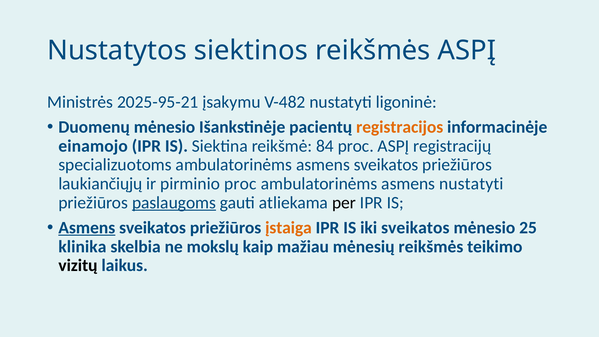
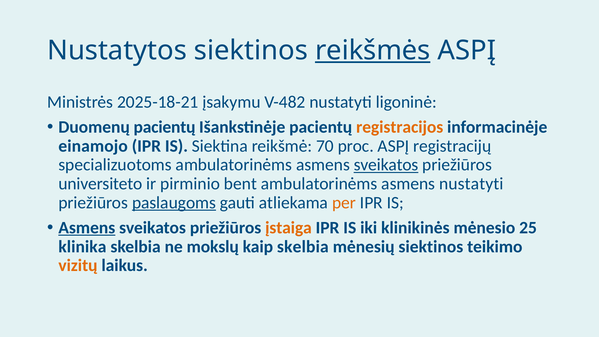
reikšmės underline: none -> present (373, 50)
2025-95-21: 2025-95-21 -> 2025-18-21 (158, 102)
Duomenų mėnesio: mėnesio -> pacientų (165, 127)
84: 84 -> 70 (325, 146)
sveikatos underline: none -> present (386, 165)
laukiančiųjų: laukiančiųjų -> universiteto (100, 184)
pirminio proc: proc -> bent (240, 184)
per colour: black -> orange (344, 203)
iki sveikatos: sveikatos -> klinikinės (415, 228)
kaip mažiau: mažiau -> skelbia (303, 247)
mėnesių reikšmės: reikšmės -> siektinos (431, 247)
vizitų colour: black -> orange (78, 265)
